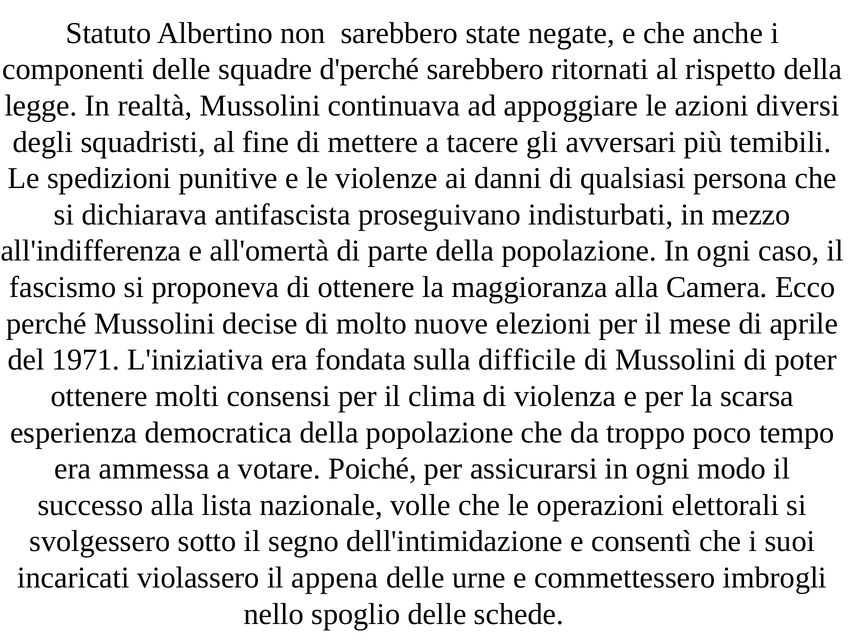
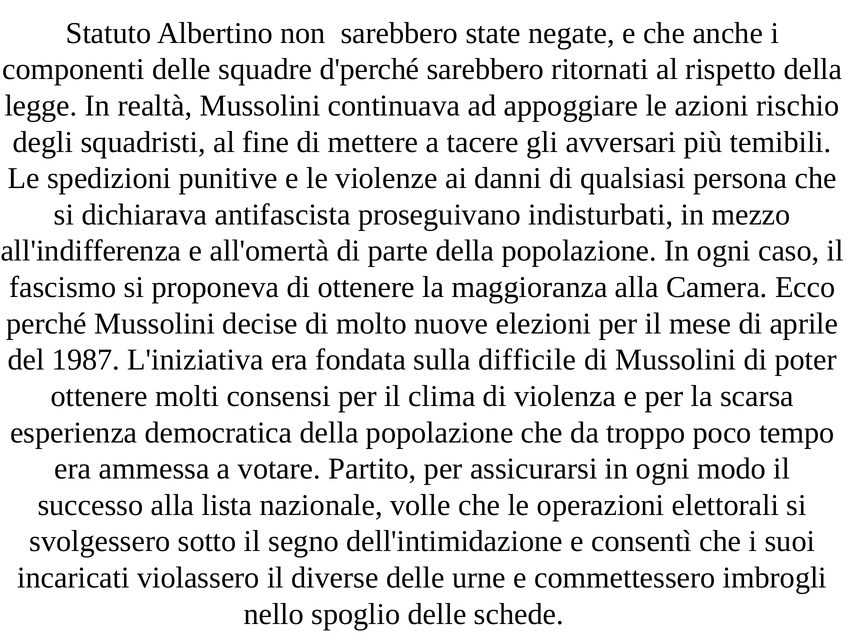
diversi: diversi -> rischio (798, 106)
1971: 1971 -> 1987 (86, 360)
Poiché: Poiché -> Partito (372, 469)
appena: appena -> diverse (335, 578)
